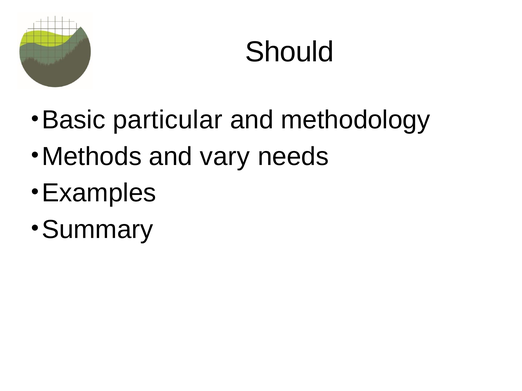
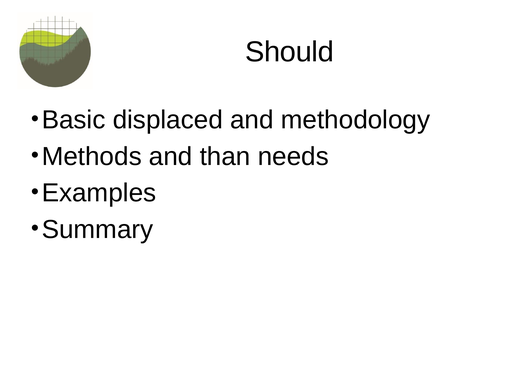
particular: particular -> displaced (168, 120)
vary: vary -> than (225, 157)
